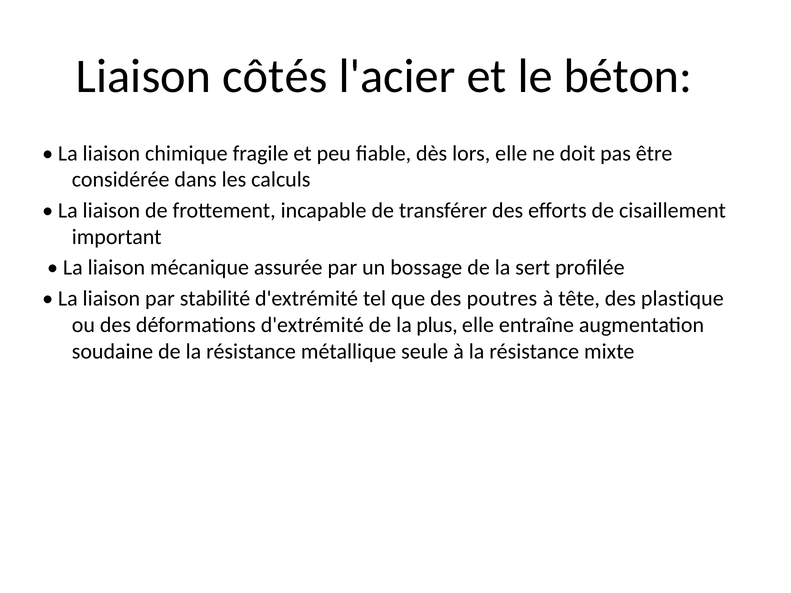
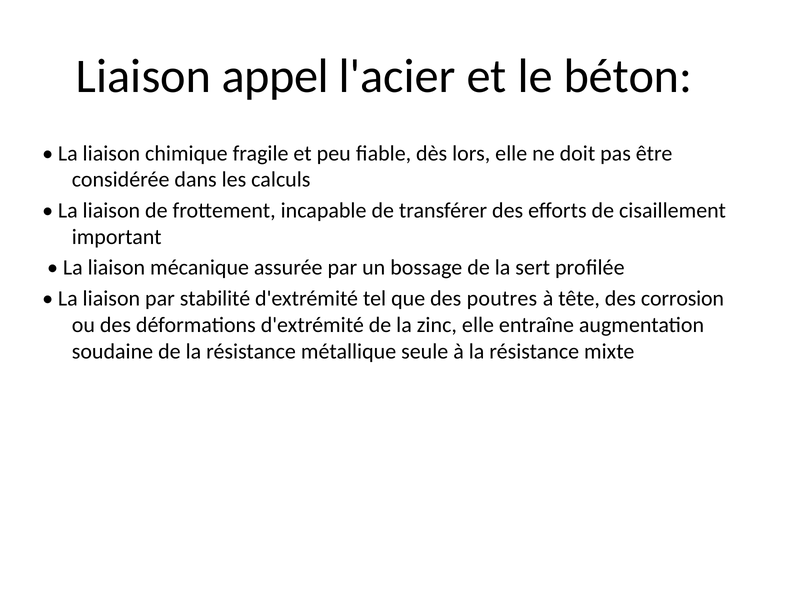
côtés: côtés -> appel (275, 77)
plastique: plastique -> corrosion (682, 299)
plus: plus -> zinc (437, 325)
